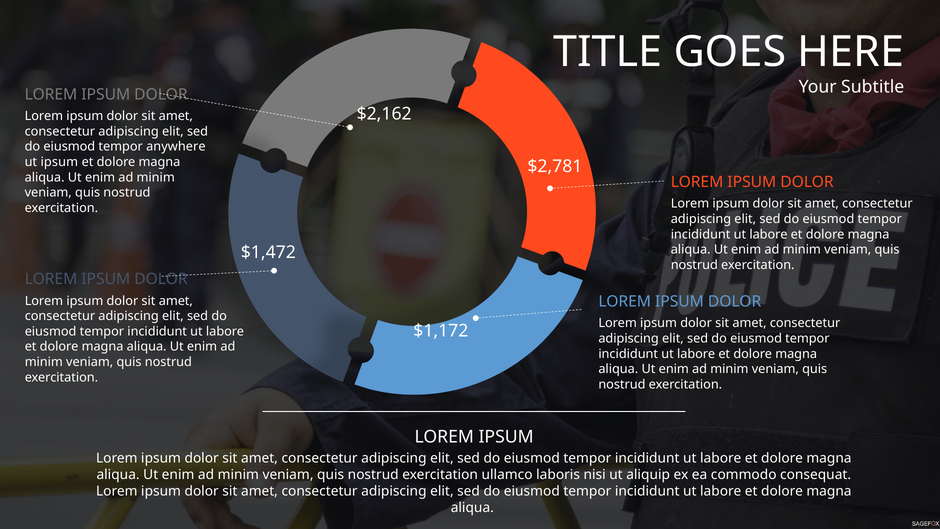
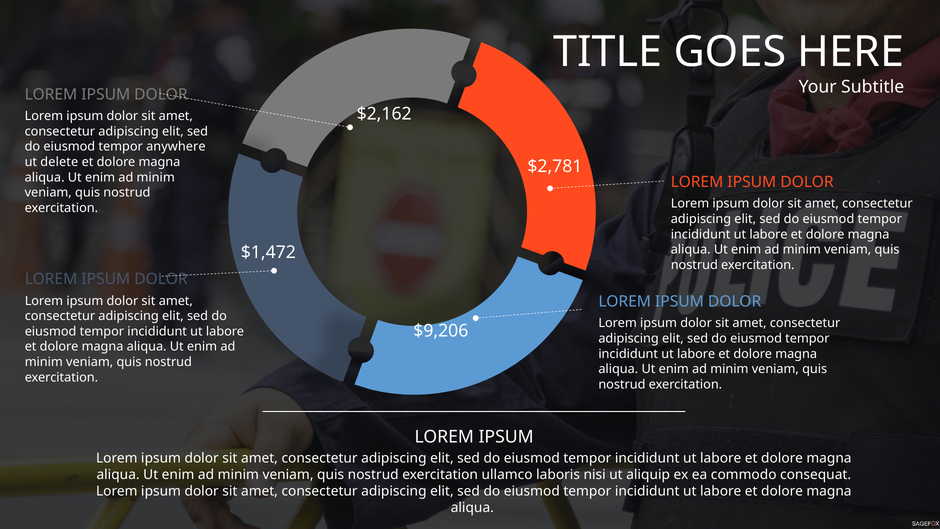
ut ipsum: ipsum -> delete (59, 162)
$1,172: $1,172 -> $9,206 (441, 331)
